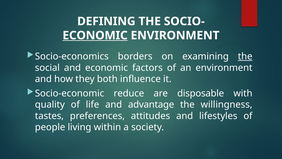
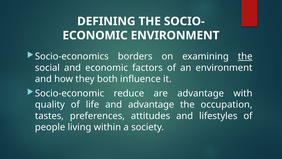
ECONOMIC underline: present -> none (95, 35)
are disposable: disposable -> advantage (201, 93)
willingness: willingness -> occupation (227, 104)
